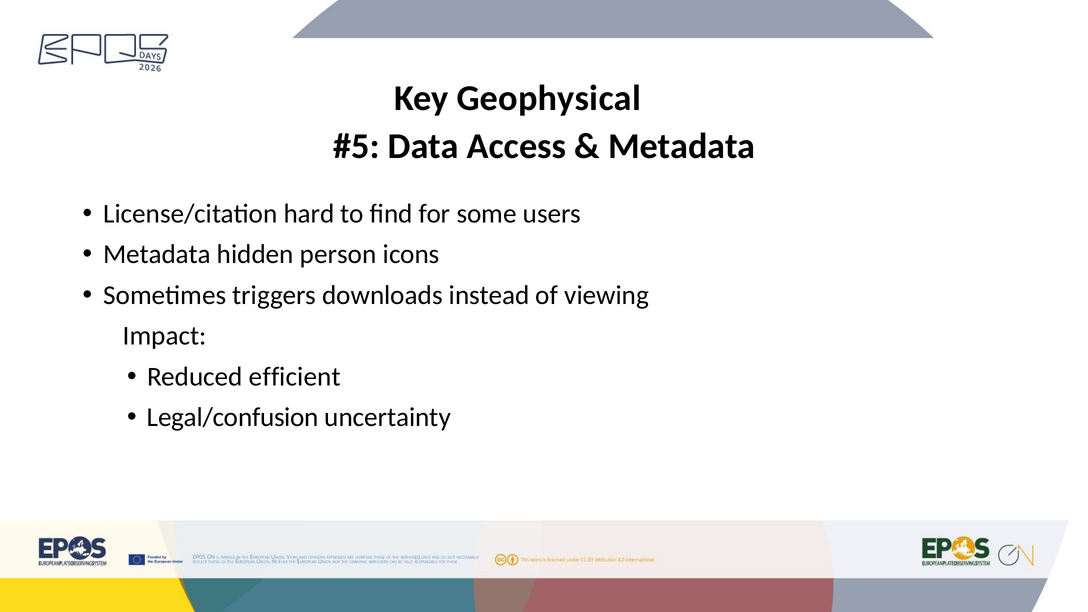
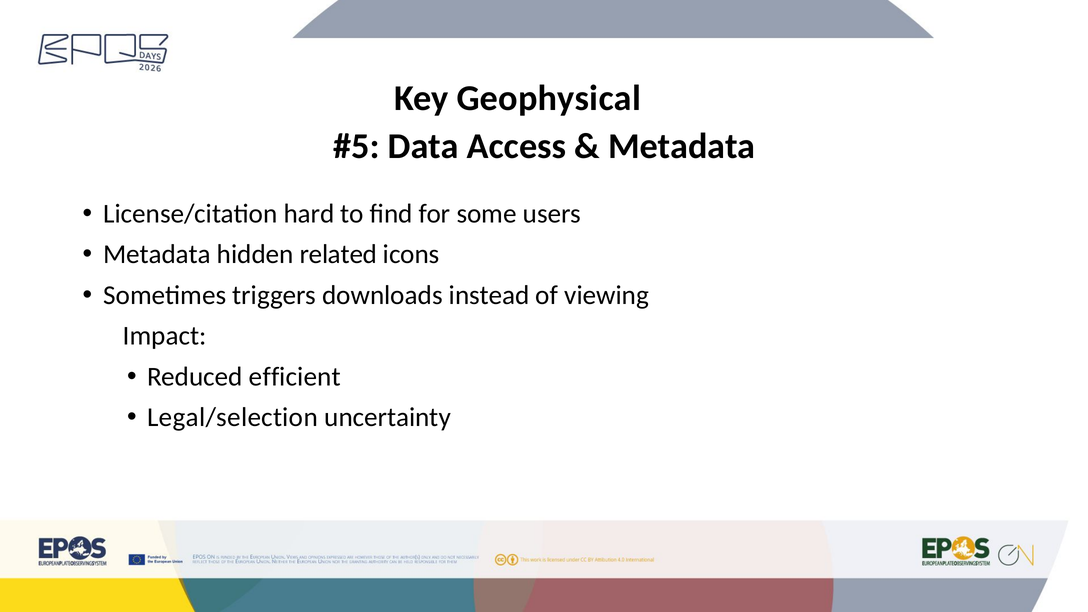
person: person -> related (338, 255)
Legal/confusion: Legal/confusion -> Legal/selection (233, 417)
